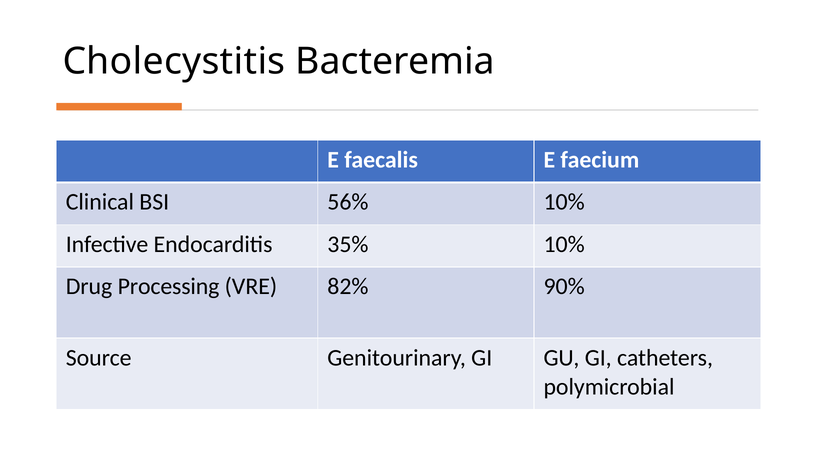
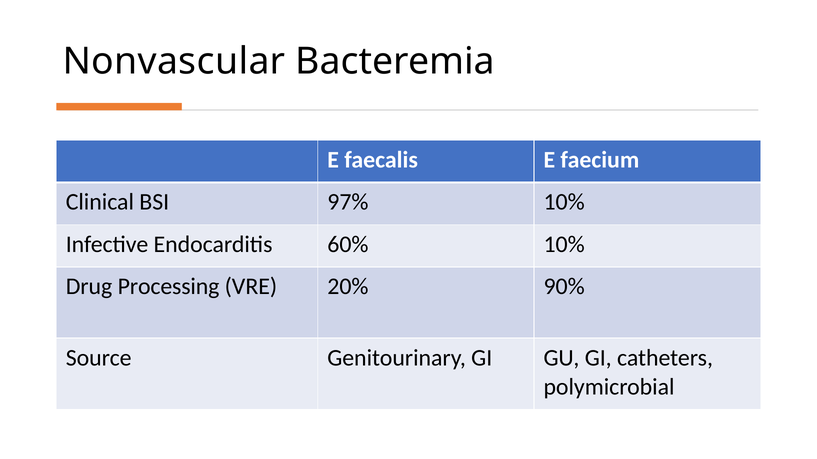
Cholecystitis: Cholecystitis -> Nonvascular (174, 62)
56%: 56% -> 97% (348, 202)
35%: 35% -> 60% (348, 245)
82%: 82% -> 20% (348, 287)
